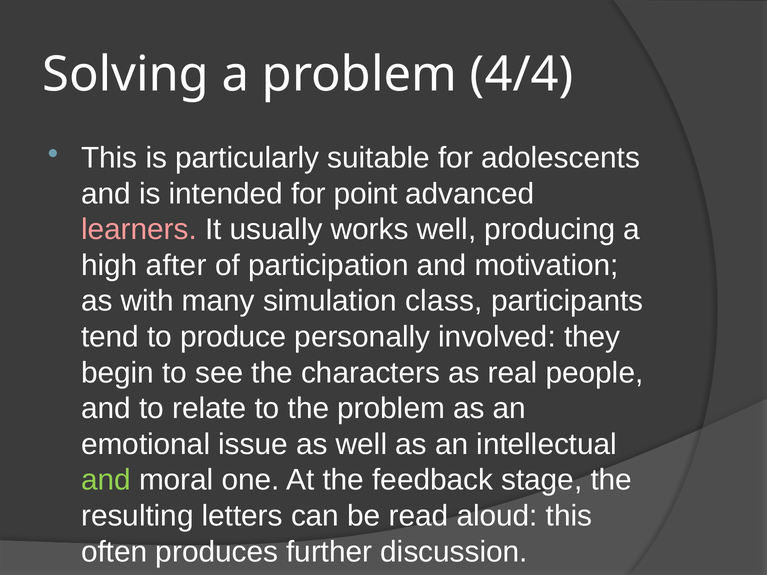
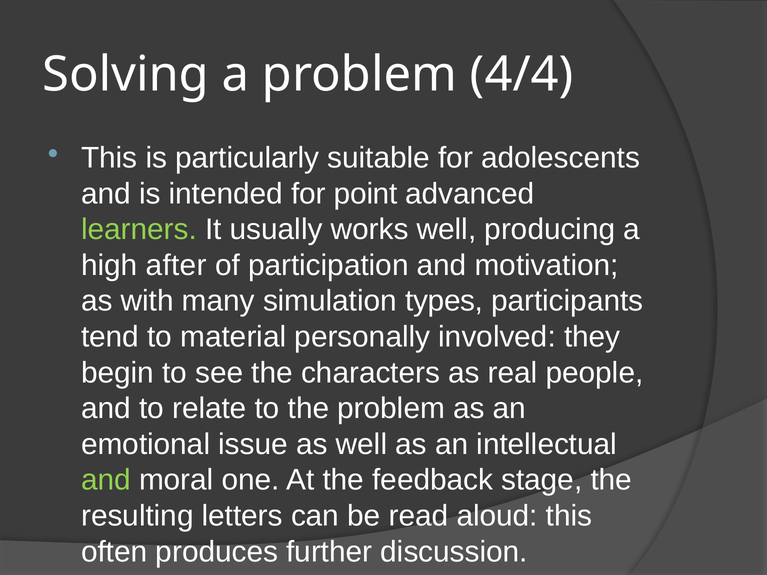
learners colour: pink -> light green (139, 230)
class: class -> types (444, 301)
produce: produce -> material (233, 337)
